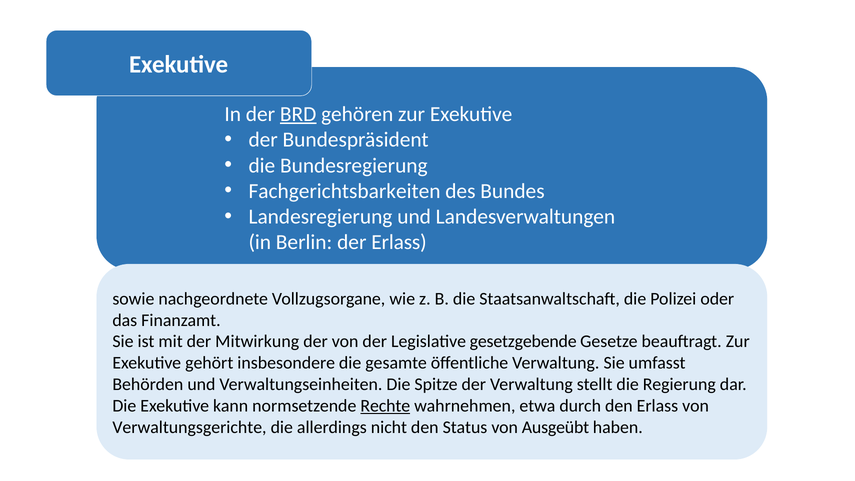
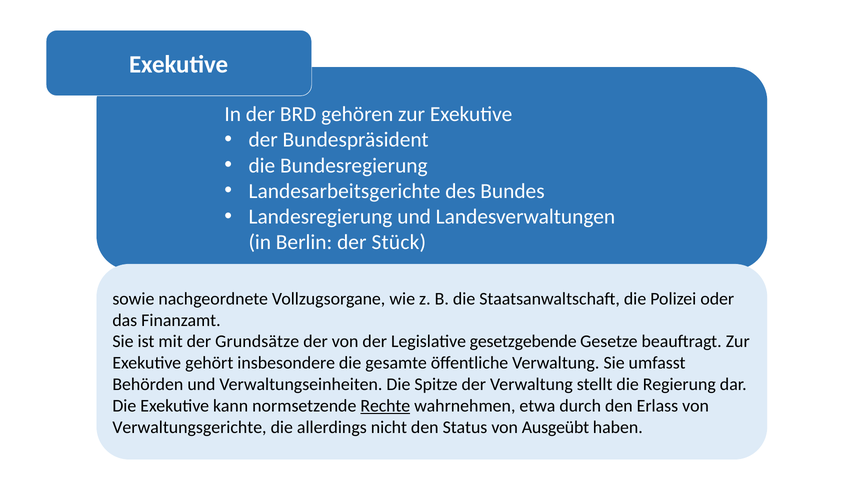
BRD underline: present -> none (298, 114)
Fachgerichtsbarkeiten: Fachgerichtsbarkeiten -> Landesarbeitsgerichte (344, 191)
der Erlass: Erlass -> Stück (399, 242)
Mitwirkung: Mitwirkung -> Grundsätze (257, 342)
